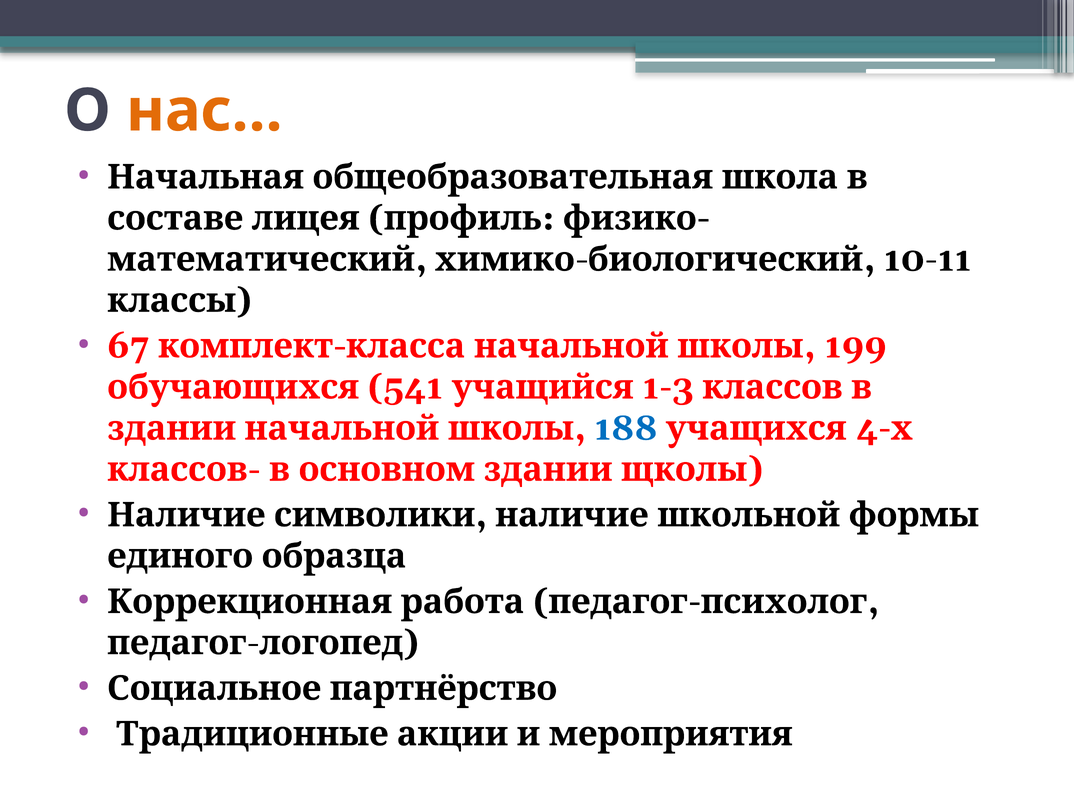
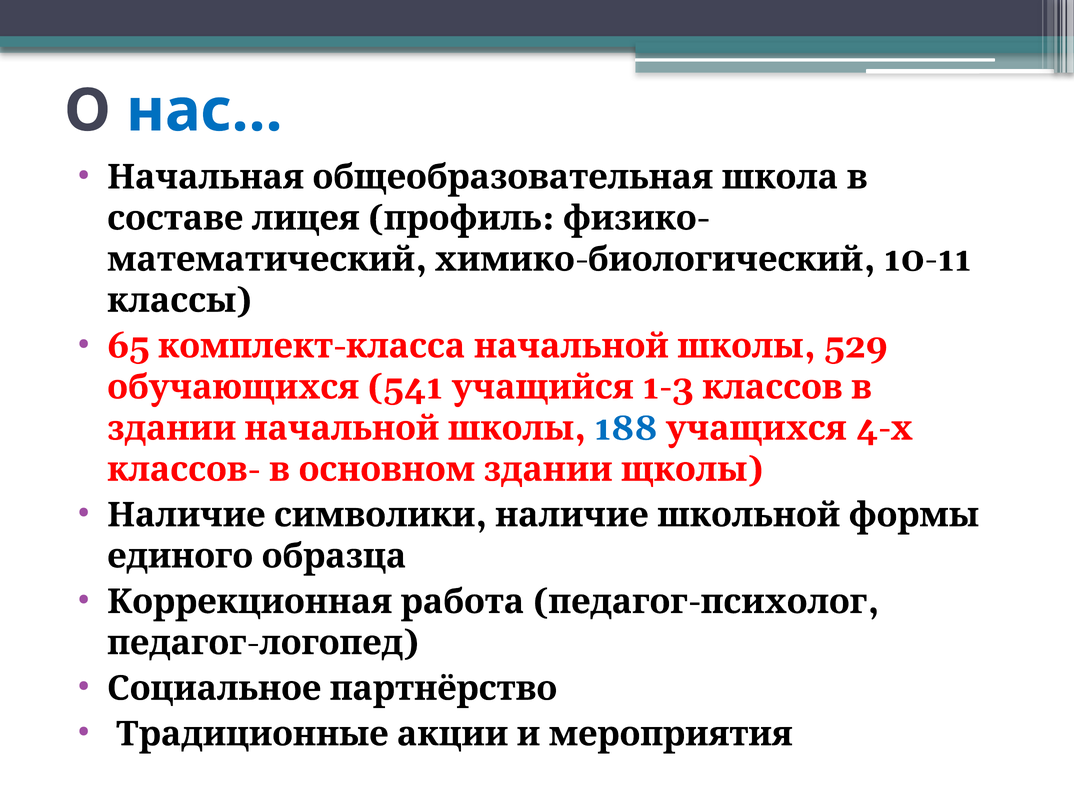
нас… colour: orange -> blue (204, 111)
67: 67 -> 65 (128, 346)
199: 199 -> 529 (856, 346)
